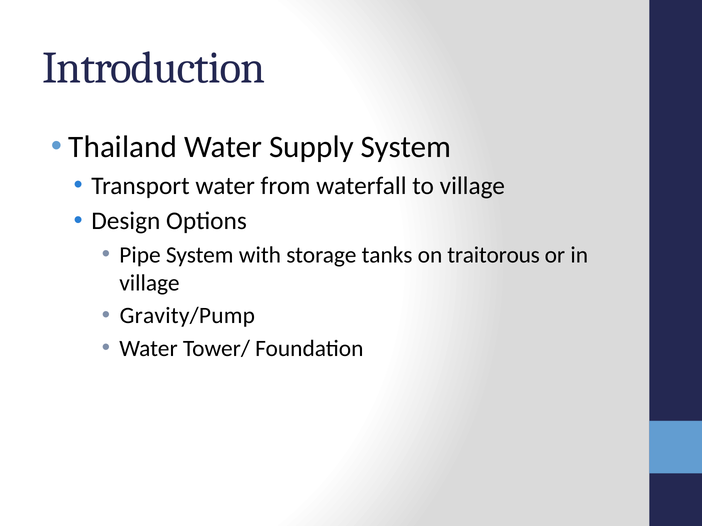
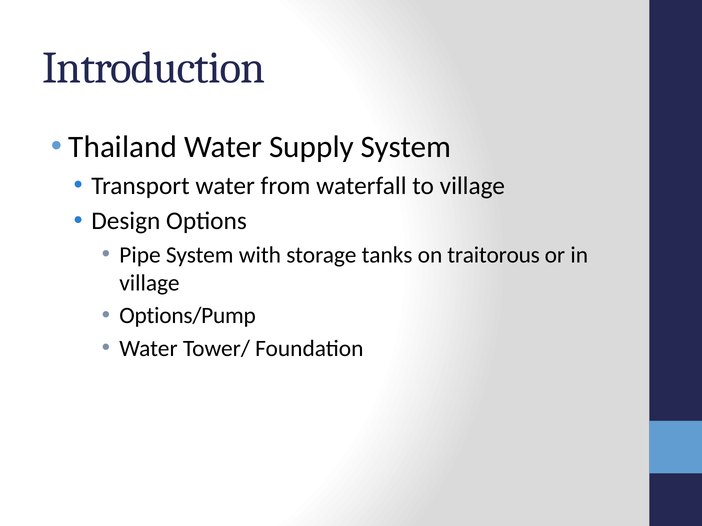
Gravity/Pump: Gravity/Pump -> Options/Pump (188, 316)
